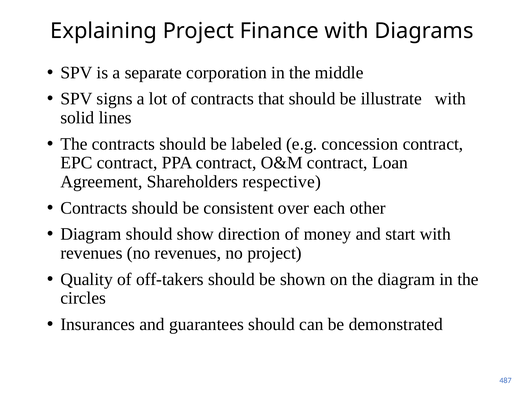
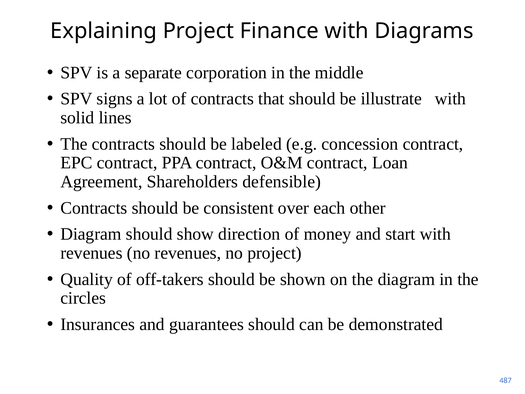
respective: respective -> defensible (282, 182)
